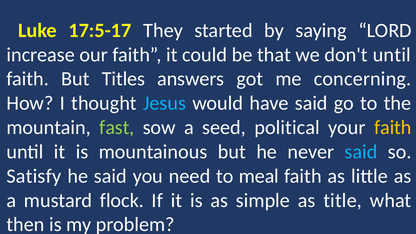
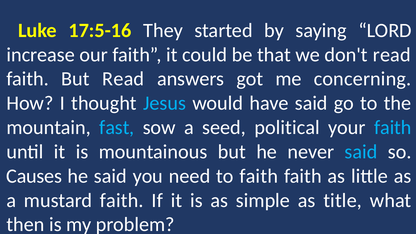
17:5-17: 17:5-17 -> 17:5-16 (100, 30)
don't until: until -> read (392, 55)
But Titles: Titles -> Read (123, 79)
fast colour: light green -> light blue (117, 128)
faith colour: yellow -> light blue (393, 128)
Satisfy: Satisfy -> Causes (34, 176)
to meal: meal -> faith (259, 176)
mustard flock: flock -> faith (122, 200)
